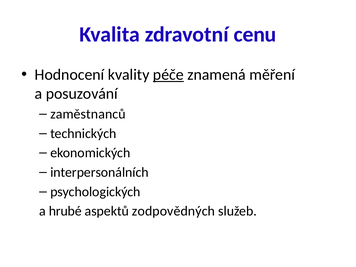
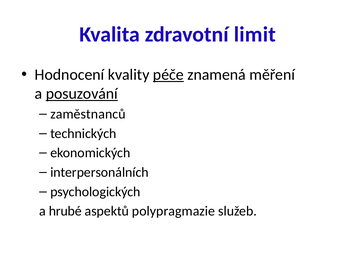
cenu: cenu -> limit (255, 34)
posuzování underline: none -> present (82, 94)
zodpovědných: zodpovědných -> polypragmazie (174, 211)
